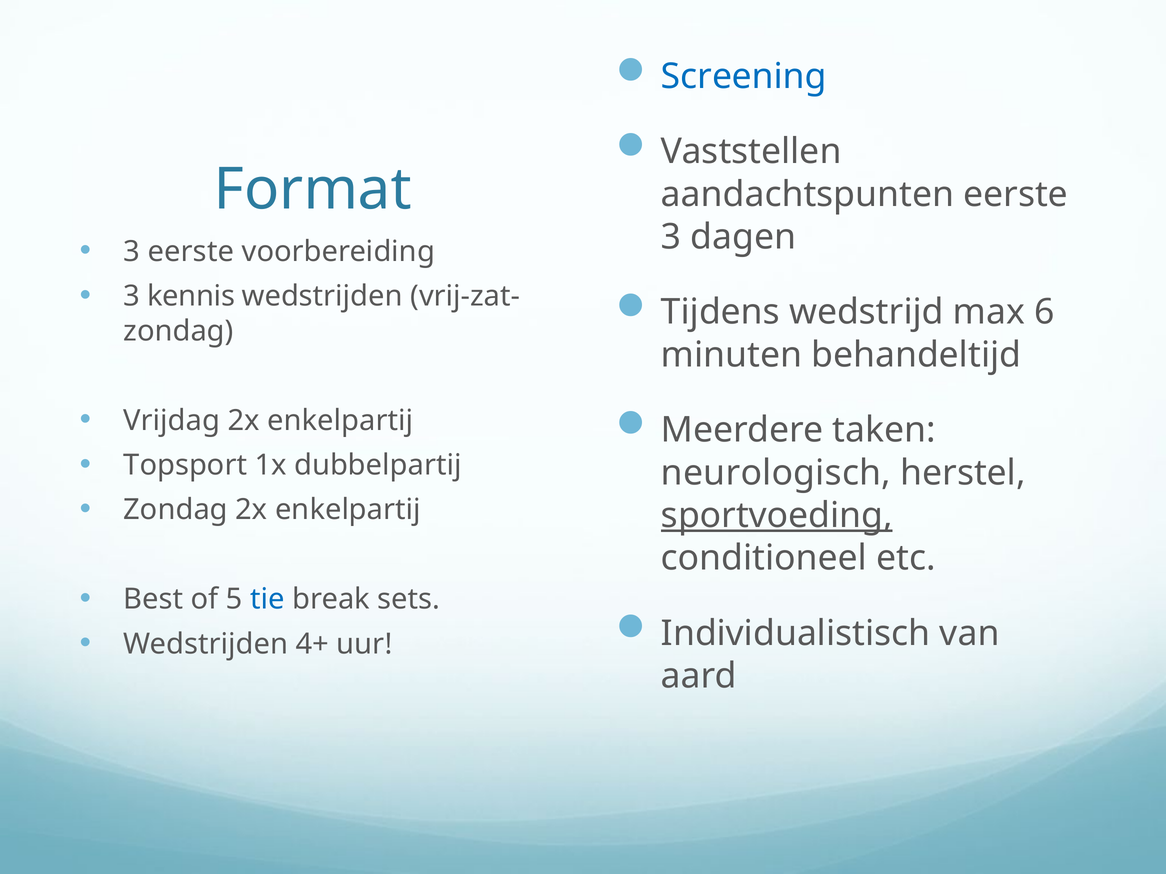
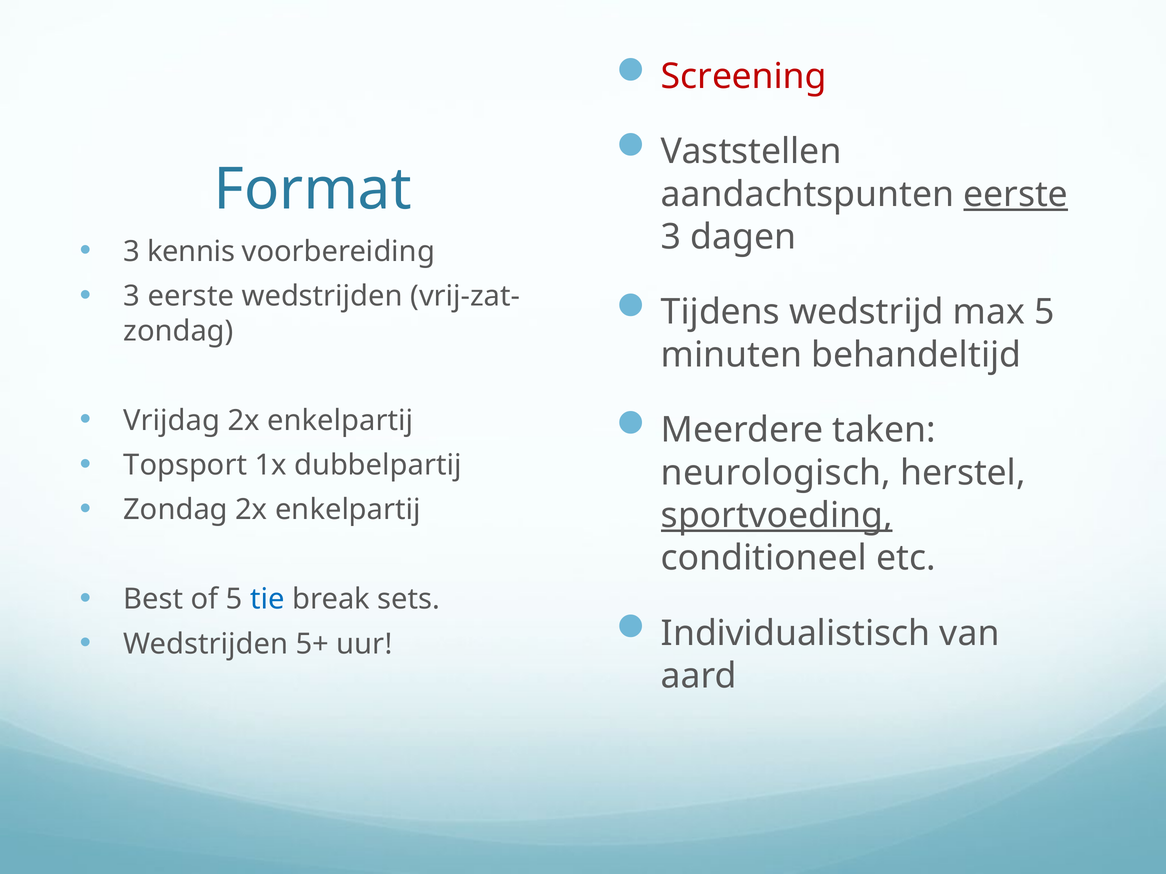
Screening colour: blue -> red (744, 77)
eerste underline: none -> present (1016, 195)
3 eerste: eerste -> kennis (191, 252)
3 kennis: kennis -> eerste (191, 296)
max 6: 6 -> 5 (1044, 312)
4+: 4+ -> 5+ (312, 644)
